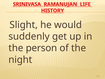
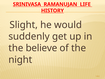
person: person -> believe (41, 48)
